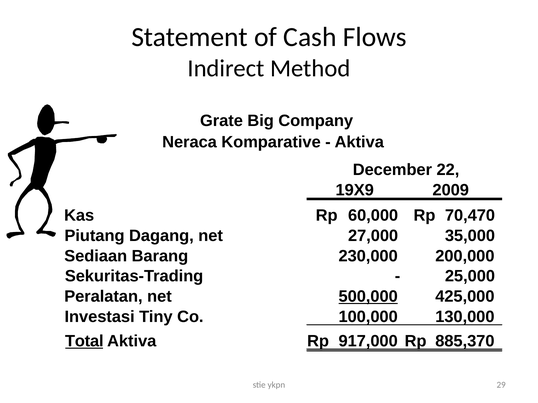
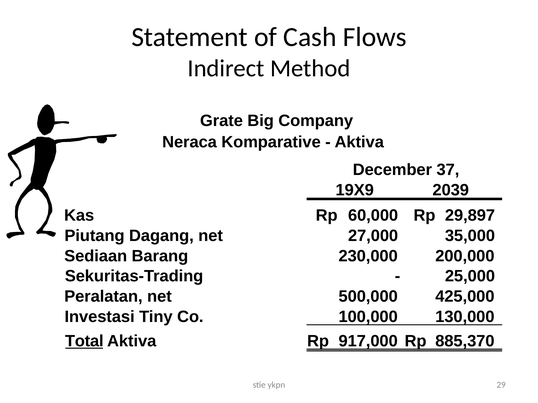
22: 22 -> 37 (448, 170)
2009: 2009 -> 2039 (451, 190)
70,470: 70,470 -> 29,897 (470, 216)
500,000 underline: present -> none (368, 297)
